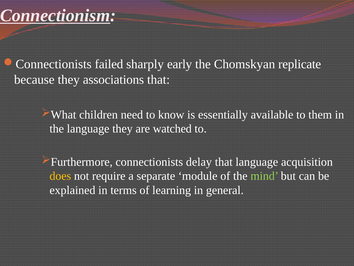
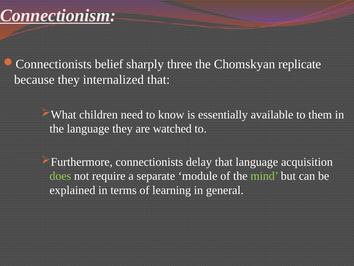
failed: failed -> belief (109, 64)
early: early -> three (180, 64)
associations: associations -> internalized (113, 79)
does colour: yellow -> light green (60, 176)
